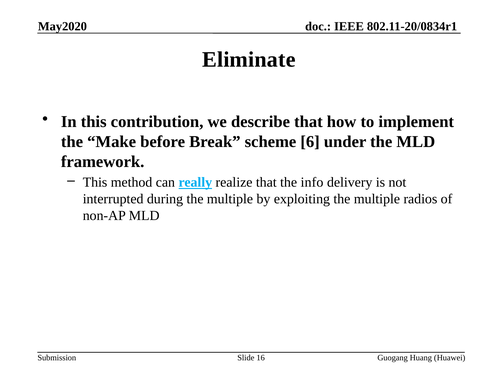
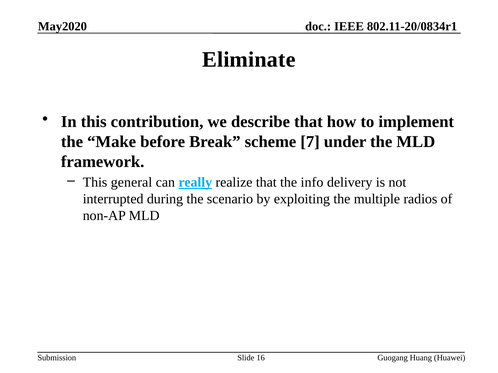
6: 6 -> 7 (310, 142)
method: method -> general (131, 183)
during the multiple: multiple -> scenario (230, 199)
